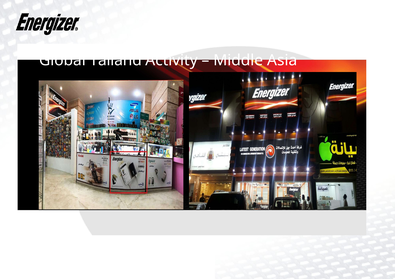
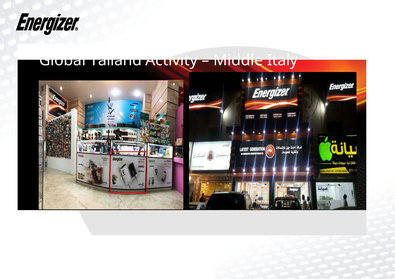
Asia: Asia -> Italy (282, 60)
